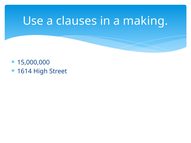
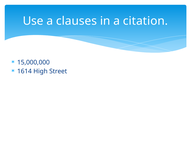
making: making -> citation (145, 21)
